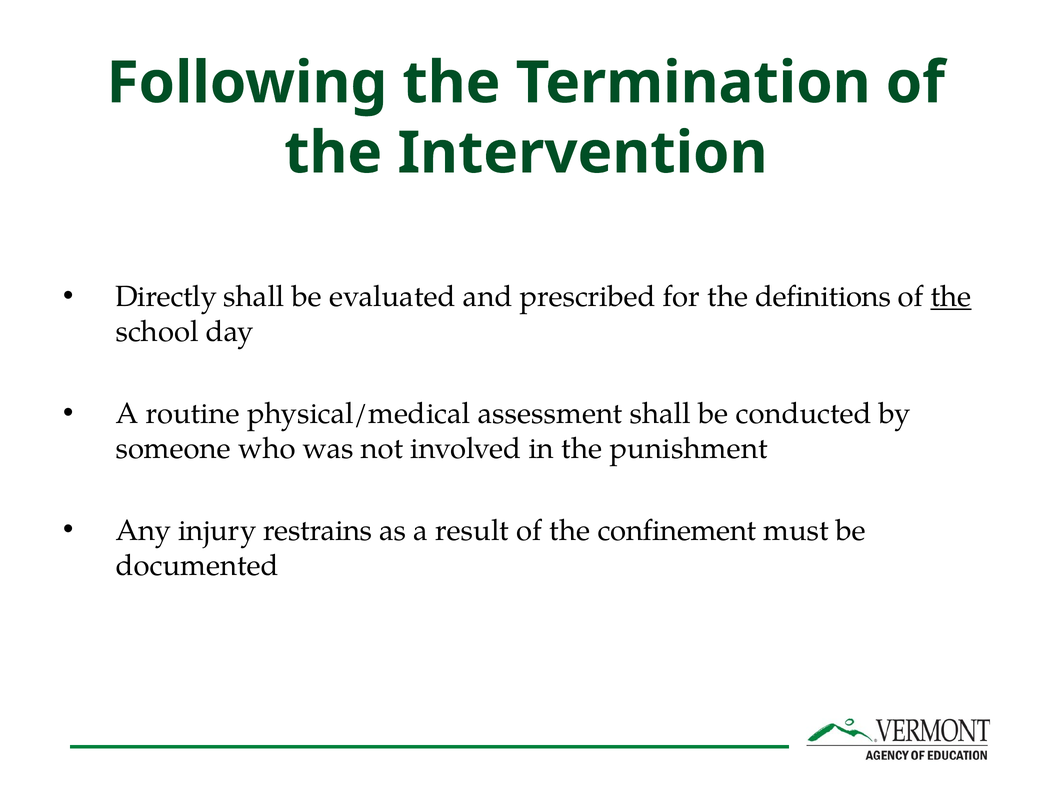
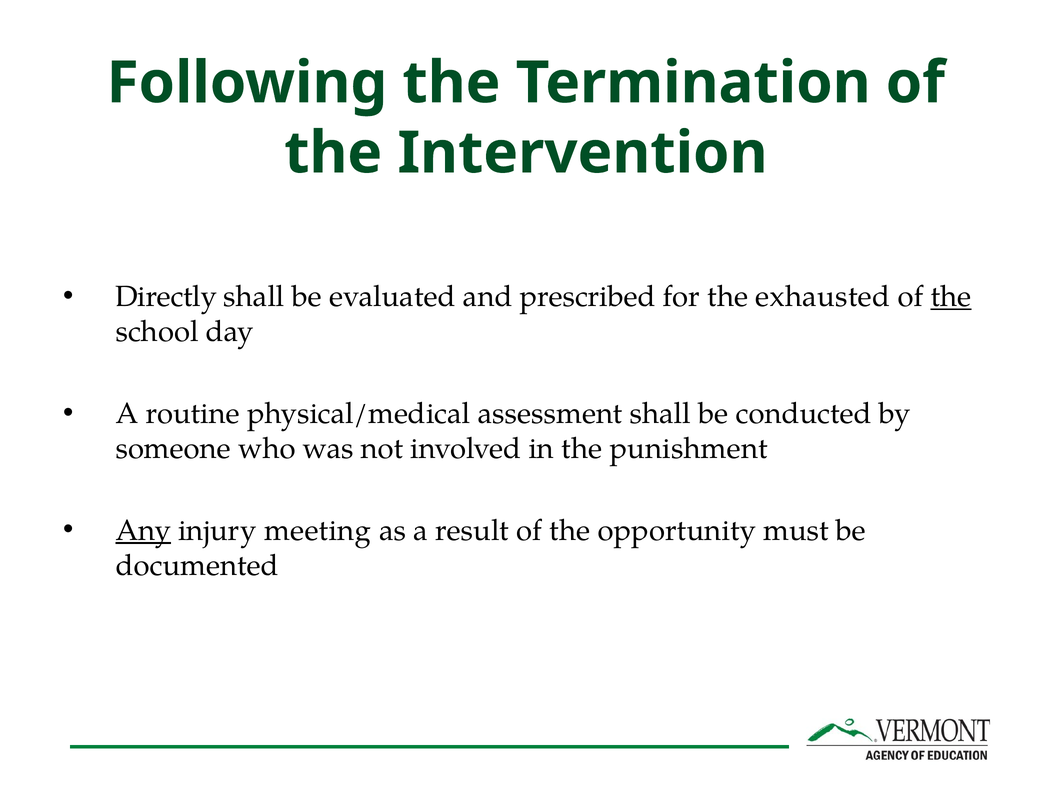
definitions: definitions -> exhausted (823, 297)
Any underline: none -> present (143, 530)
restrains: restrains -> meeting (317, 530)
confinement: confinement -> opportunity (677, 530)
